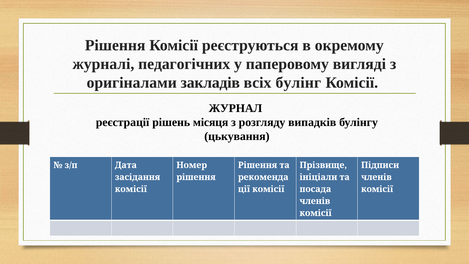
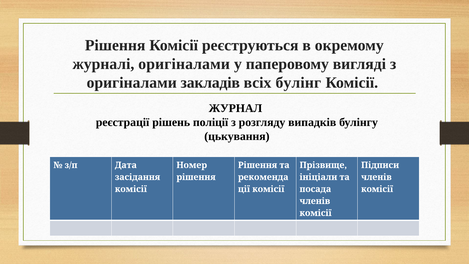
журналі педагогічних: педагогічних -> оригіналами (184, 64)
місяця: місяця -> поліції (211, 122)
